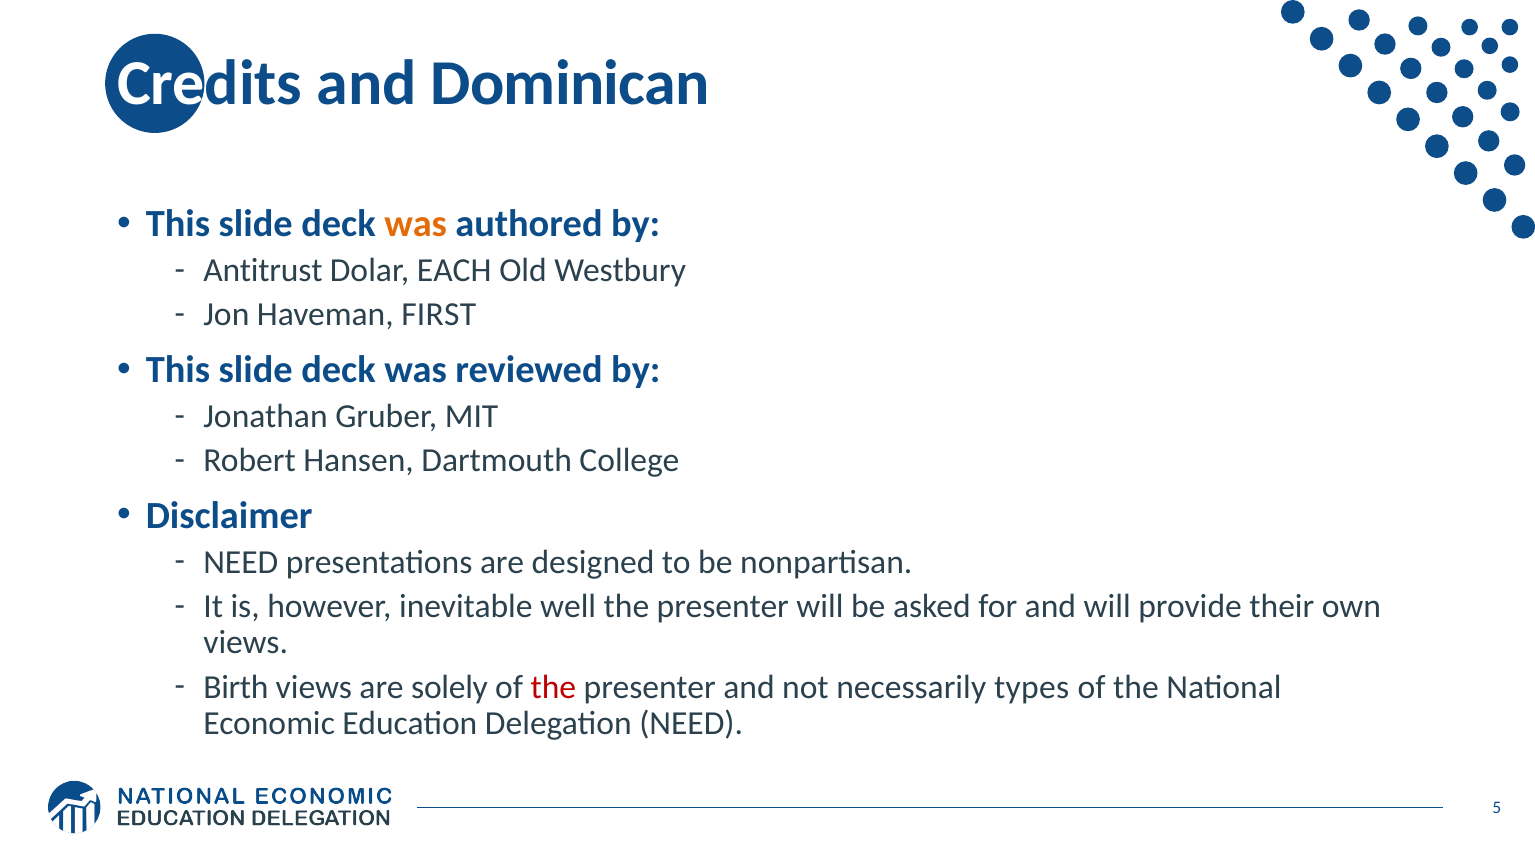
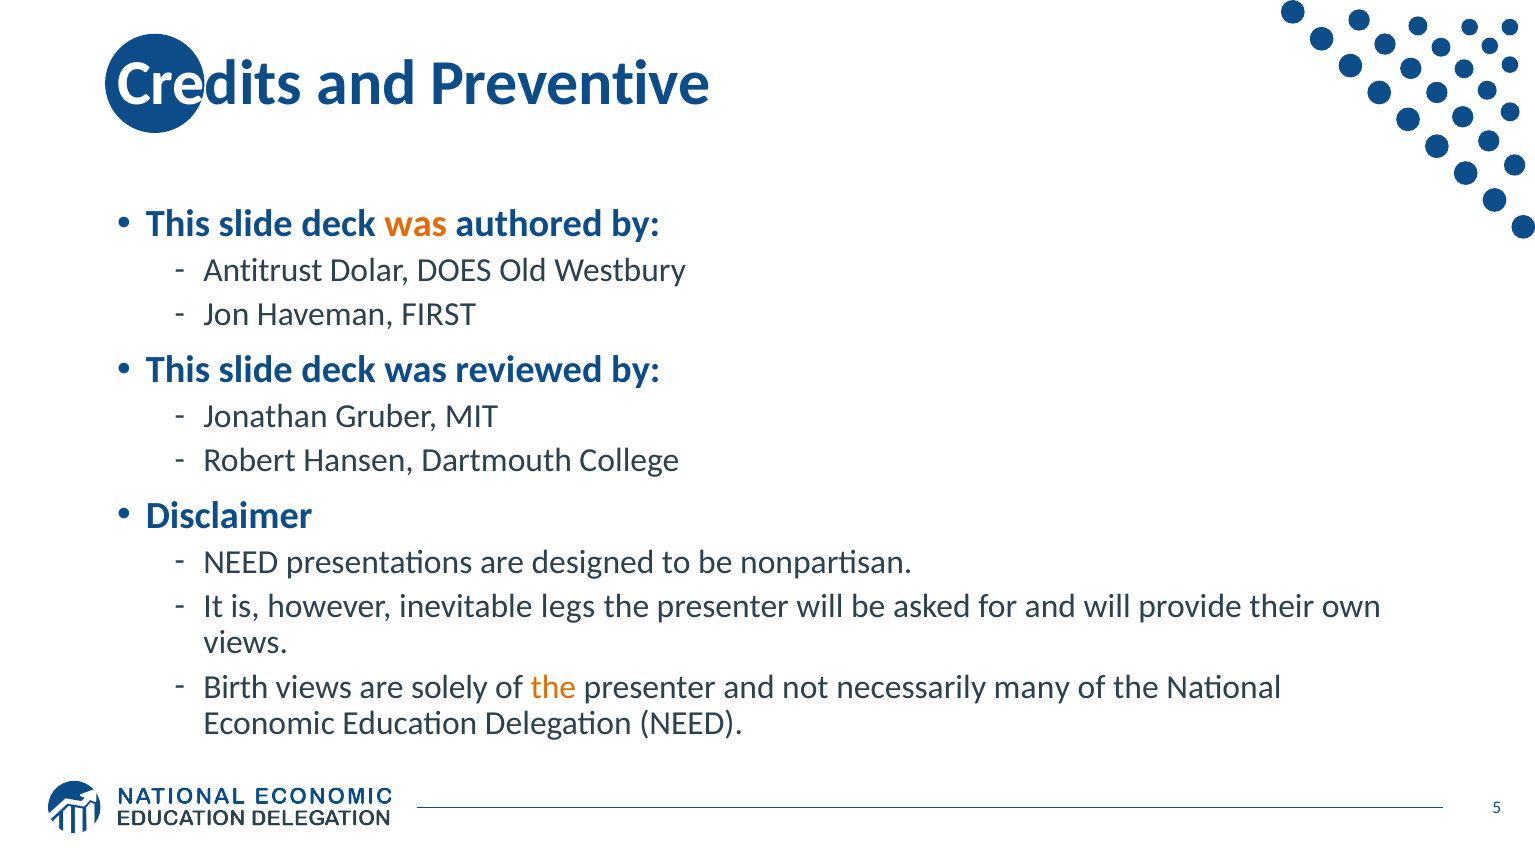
Dominican: Dominican -> Preventive (570, 83)
EACH: EACH -> DOES (454, 271)
well: well -> legs (568, 607)
the colour: red -> orange (553, 687)
types: types -> many (1032, 687)
